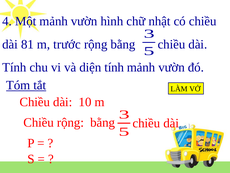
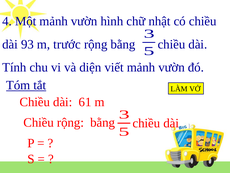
81: 81 -> 93 (27, 44)
diện tính: tính -> viết (114, 67)
10: 10 -> 61 (85, 102)
